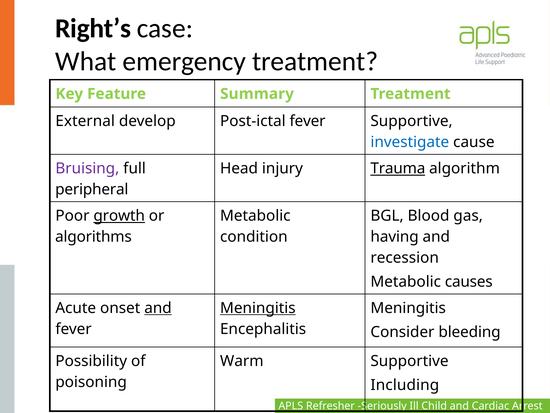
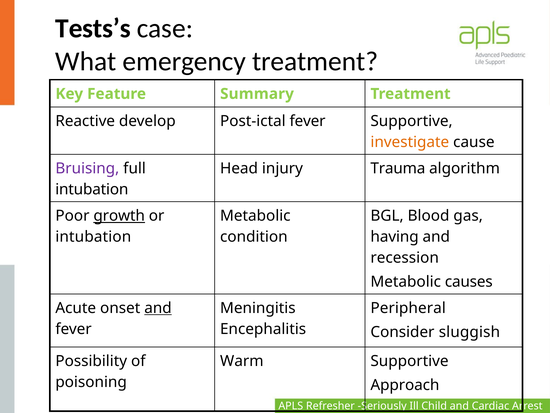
Right’s: Right’s -> Tests’s (93, 28)
External: External -> Reactive (85, 121)
investigate colour: blue -> orange (410, 142)
Trauma underline: present -> none (398, 168)
peripheral: peripheral -> intubation (92, 189)
algorithms: algorithms -> intubation (93, 237)
Meningitis underline: present -> none (258, 308)
Meningitis: Meningitis -> Peripheral (408, 308)
bleeding: bleeding -> sluggish (469, 332)
Including: Including -> Approach (405, 385)
